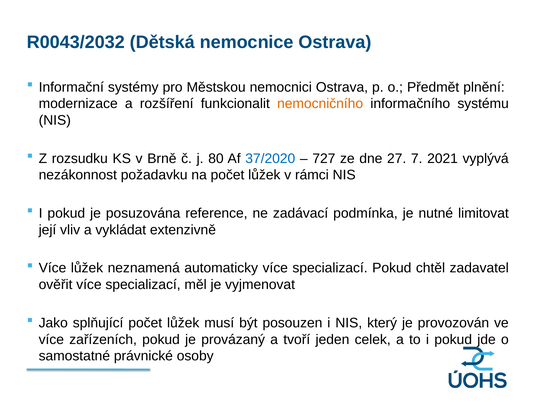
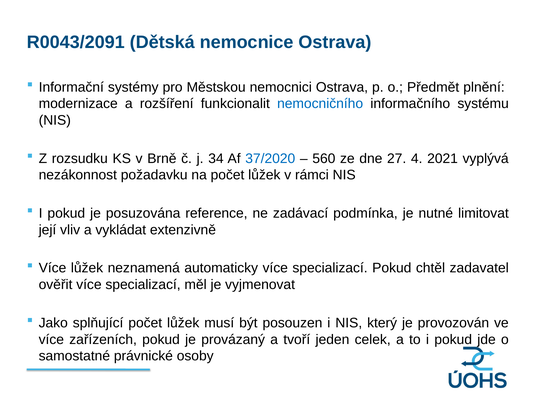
R0043/2032: R0043/2032 -> R0043/2091 (76, 42)
nemocničního colour: orange -> blue (320, 104)
80: 80 -> 34 (216, 158)
727: 727 -> 560 (324, 158)
7: 7 -> 4 (417, 158)
